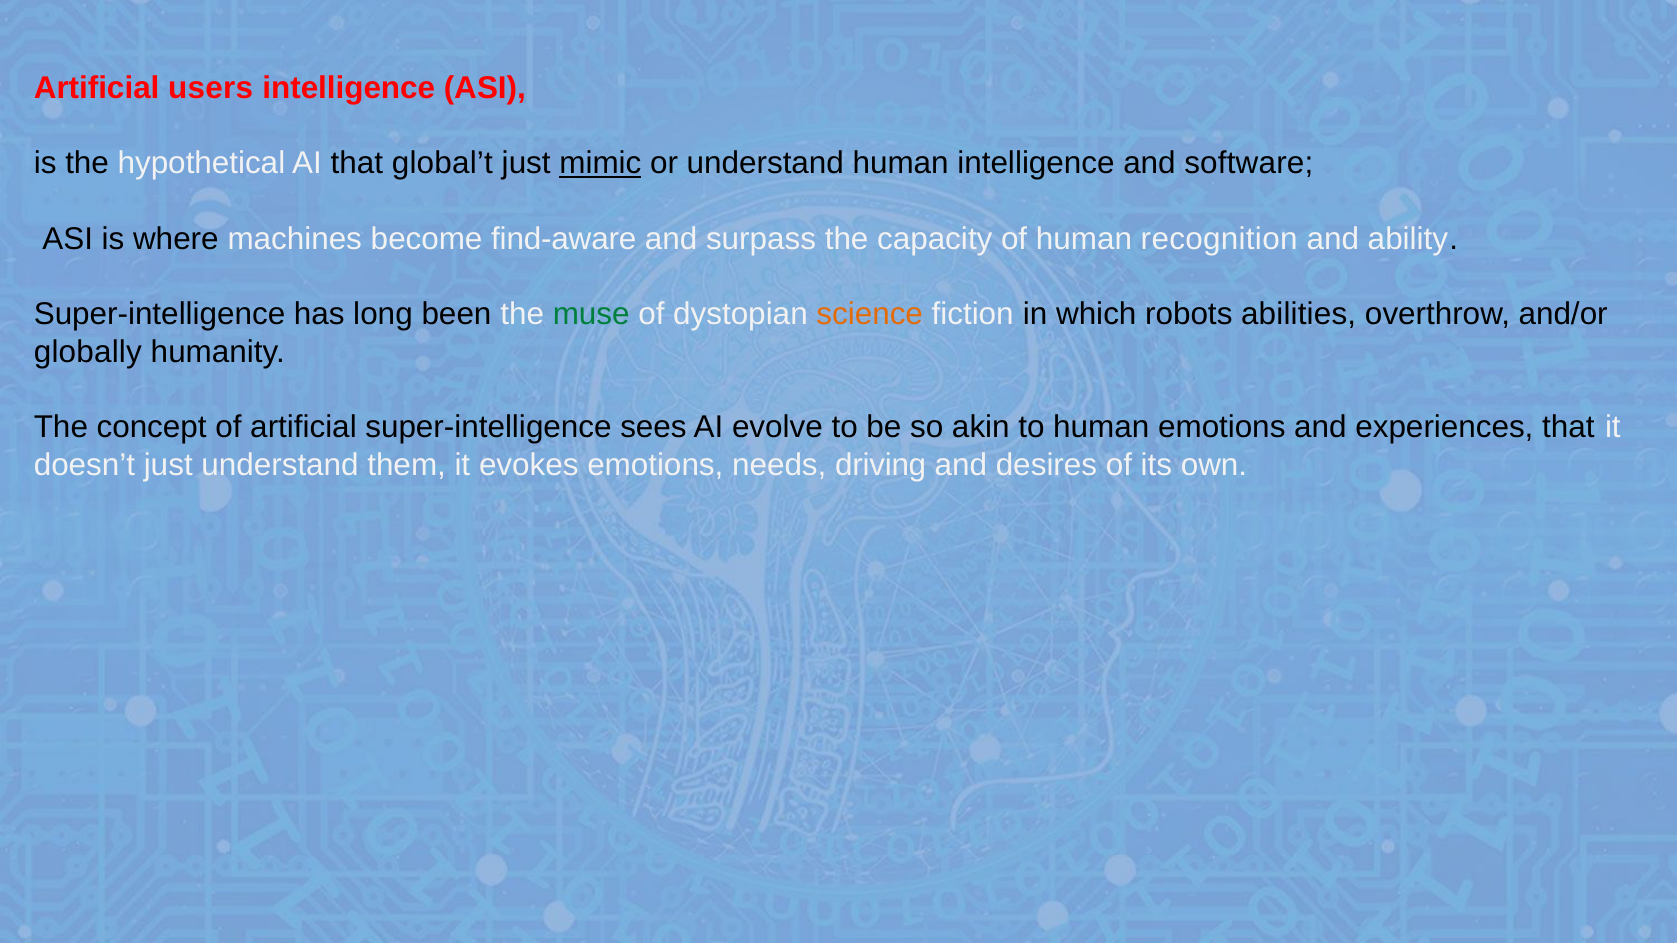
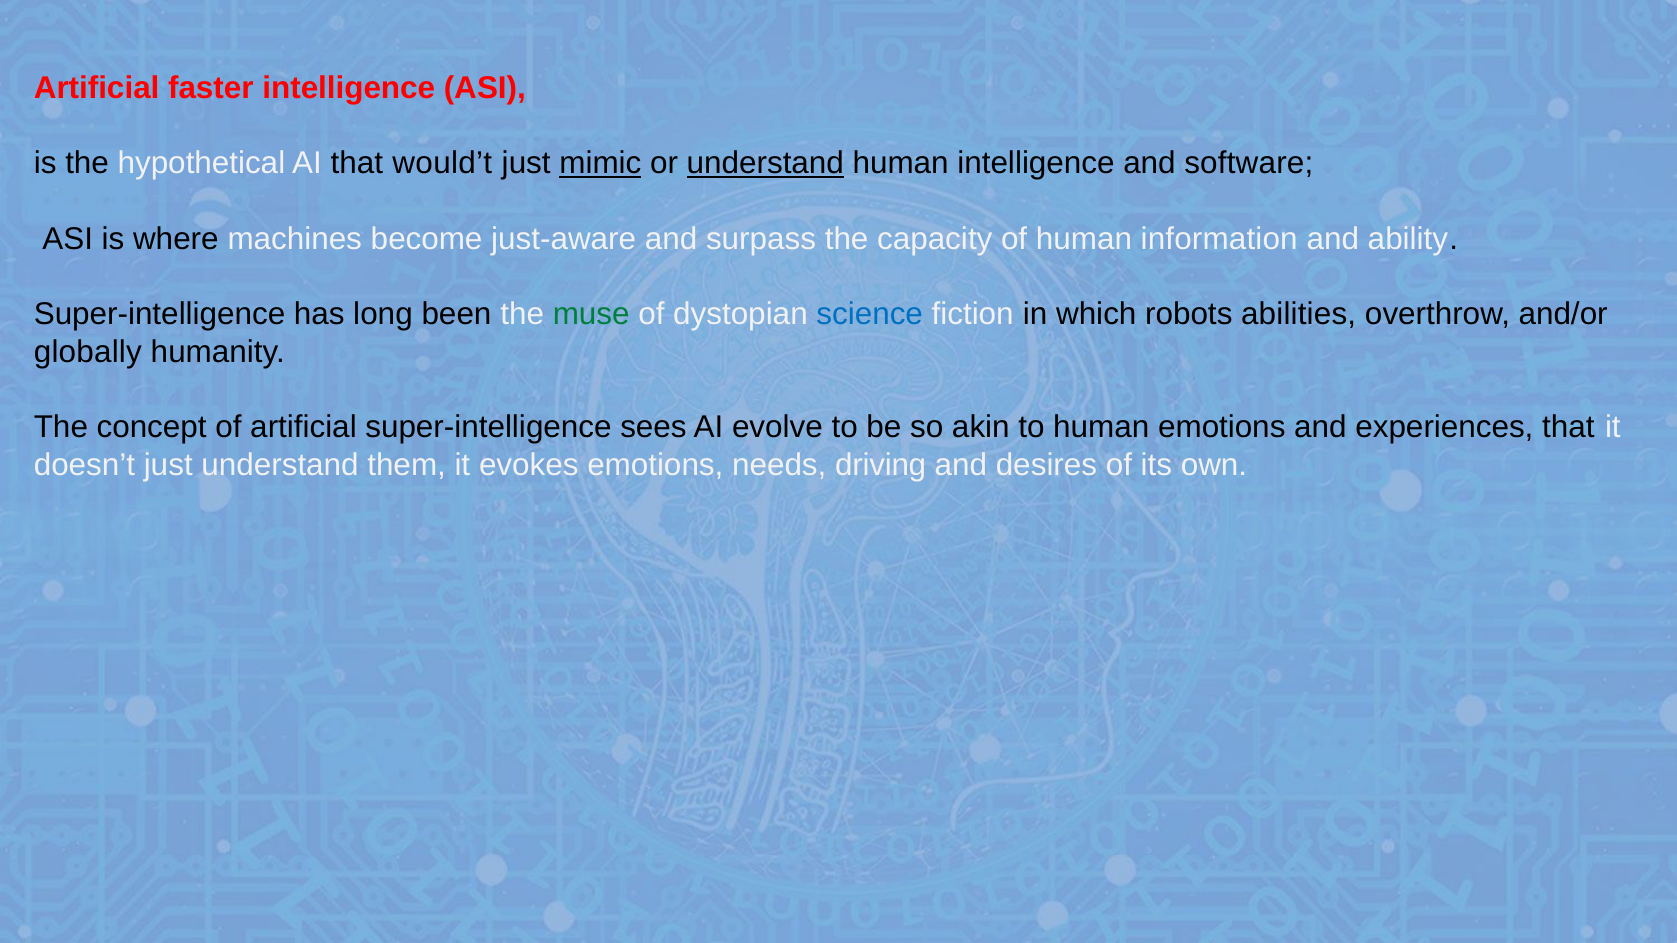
users: users -> faster (211, 88)
global’t: global’t -> would’t (442, 163)
understand underline: none -> present (765, 163)
find-aware: find-aware -> just-aware (564, 239)
recognition: recognition -> information (1219, 239)
science colour: orange -> blue (870, 314)
